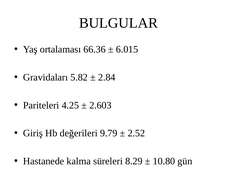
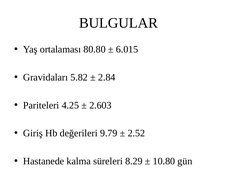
66.36: 66.36 -> 80.80 (95, 49)
